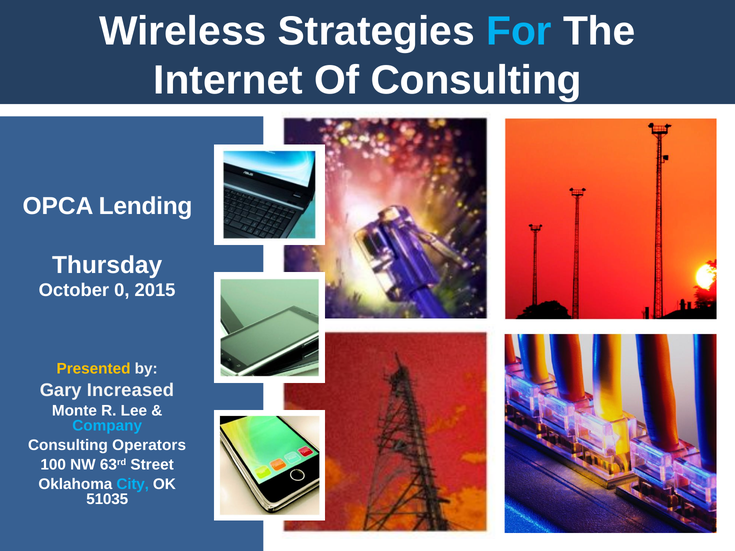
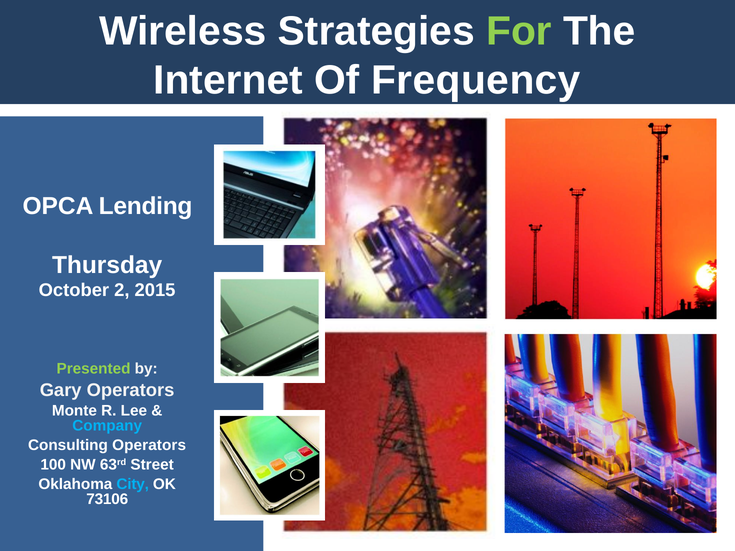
For colour: light blue -> light green (519, 31)
Of Consulting: Consulting -> Frequency (476, 80)
0: 0 -> 2 (122, 290)
Presented colour: yellow -> light green (94, 369)
Gary Increased: Increased -> Operators (131, 390)
51035: 51035 -> 73106 (107, 499)
